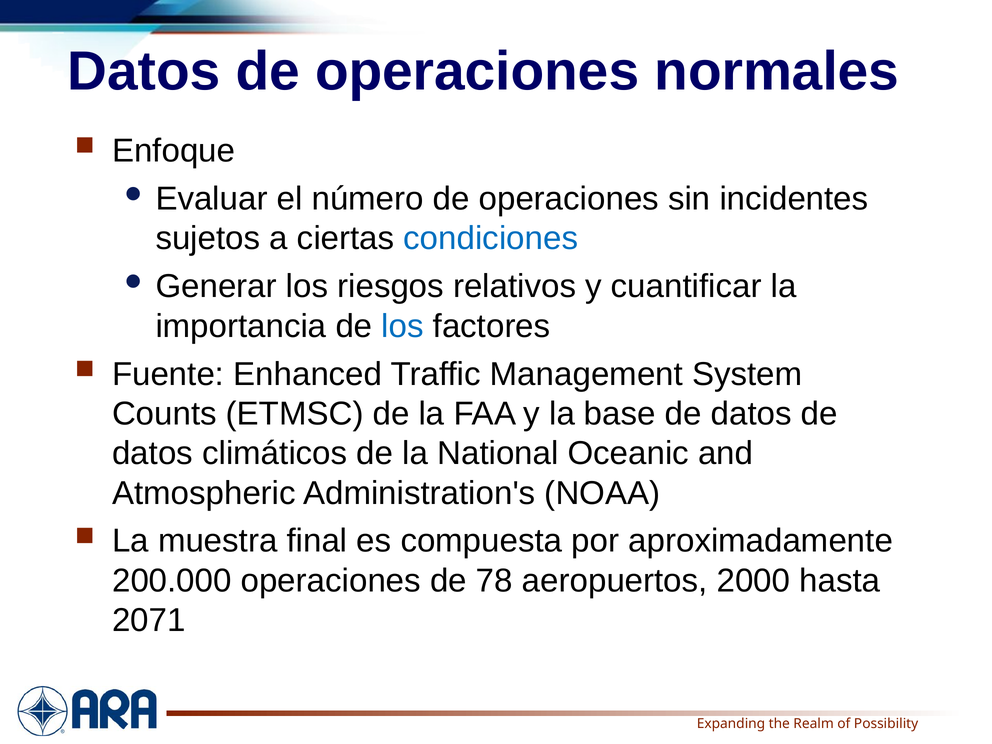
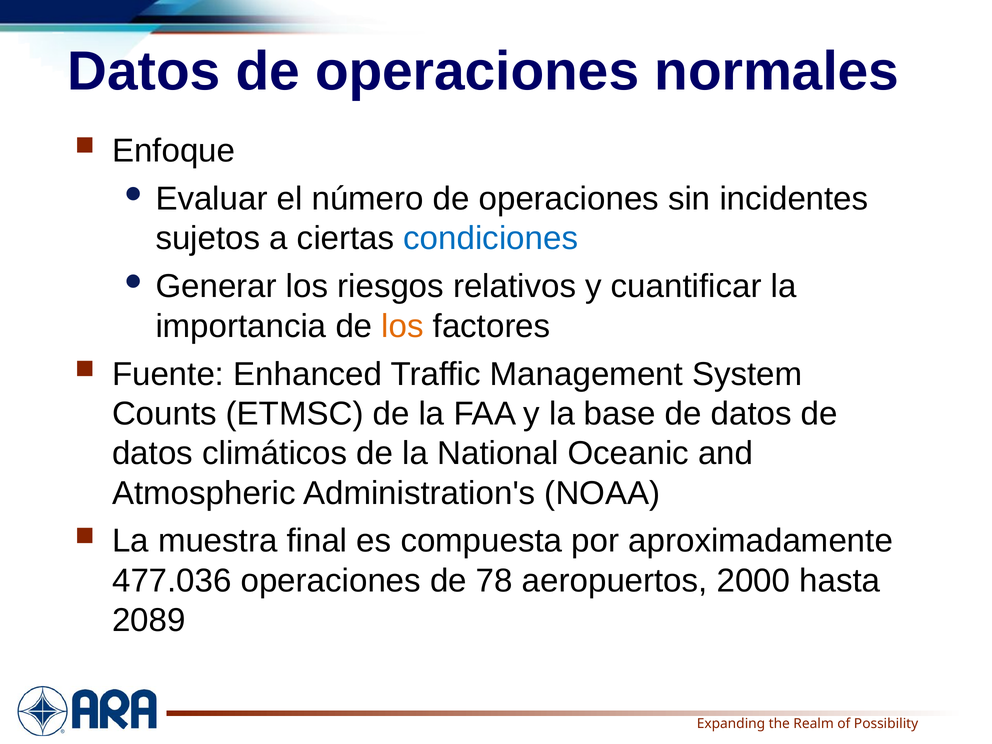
los colour: blue -> orange (403, 326)
200.000: 200.000 -> 477.036 (172, 581)
2071: 2071 -> 2089 (149, 620)
